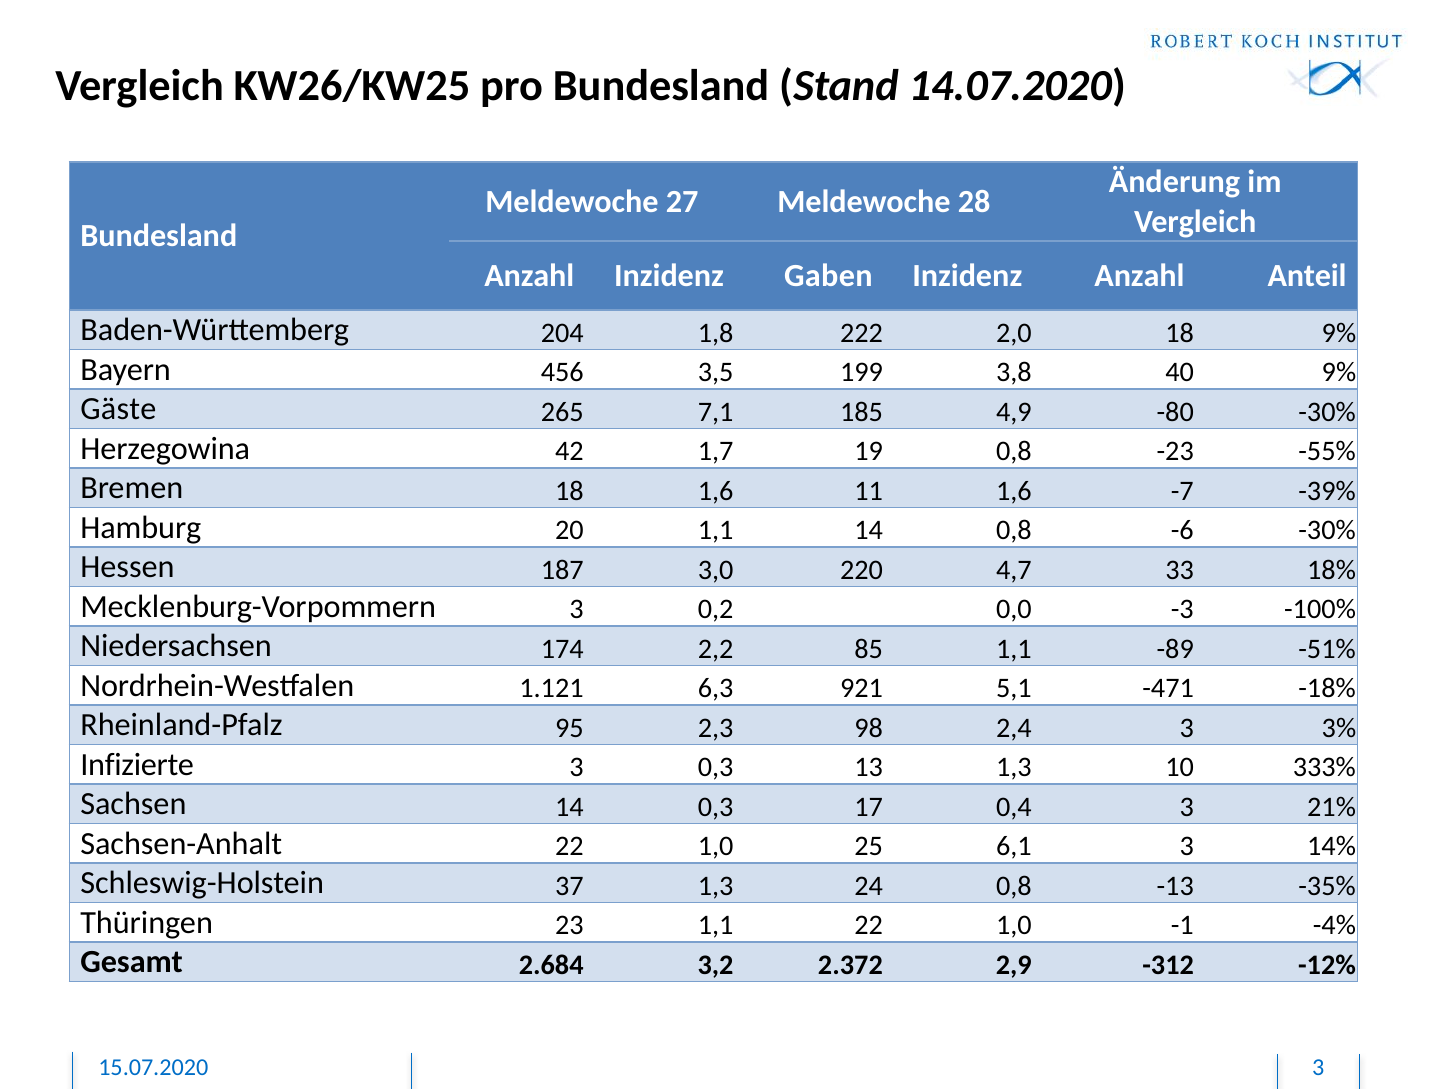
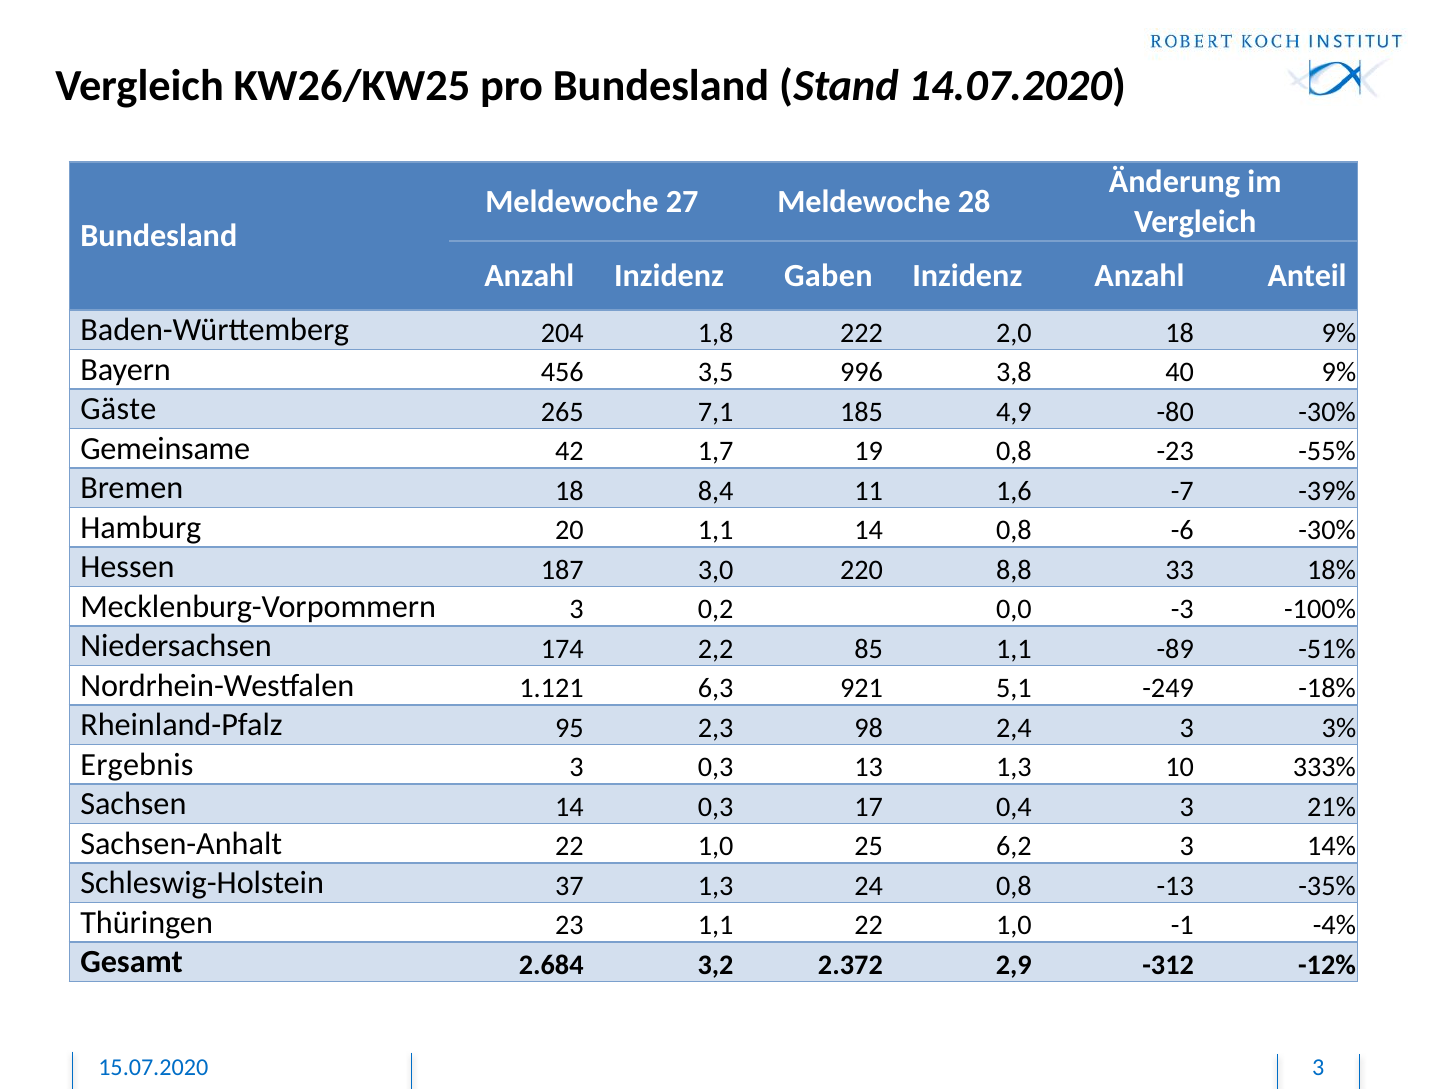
199: 199 -> 996 (861, 372)
Herzegowina: Herzegowina -> Gemeinsame (165, 449)
18 1,6: 1,6 -> 8,4 (716, 491)
4,7: 4,7 -> 8,8 (1014, 570)
-471: -471 -> -249 (1168, 688)
Infizierte: Infizierte -> Ergebnis (137, 765)
6,1: 6,1 -> 6,2 (1014, 846)
